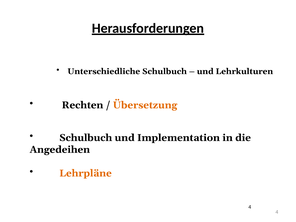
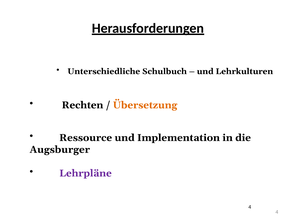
Schulbuch: Schulbuch -> Ressource (86, 138)
Angedeihen: Angedeihen -> Augsburger (60, 150)
Lehrpläne colour: orange -> purple (86, 173)
